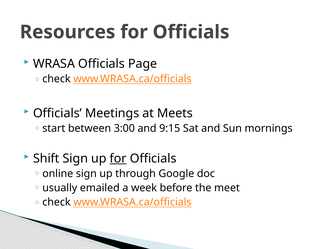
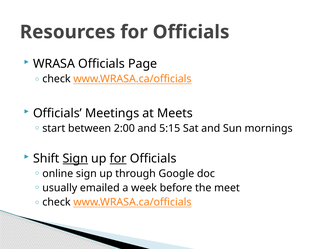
3:00: 3:00 -> 2:00 (124, 128)
9:15: 9:15 -> 5:15 (170, 128)
Sign underline: none -> present (75, 158)
